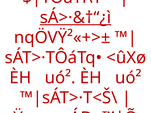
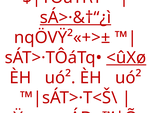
<ûXø underline: none -> present (126, 58)
